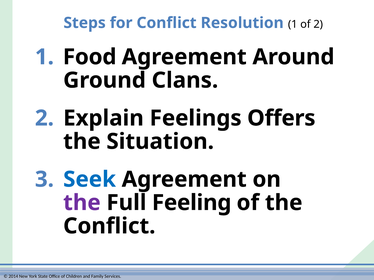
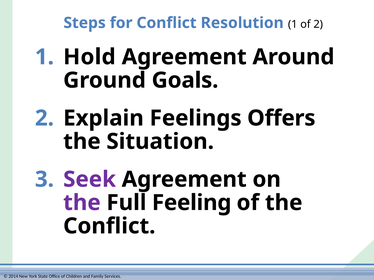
Food: Food -> Hold (89, 57)
Clans: Clans -> Goals (185, 80)
Seek colour: blue -> purple (90, 180)
